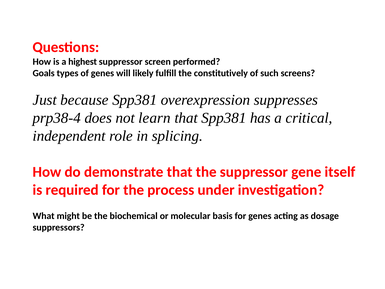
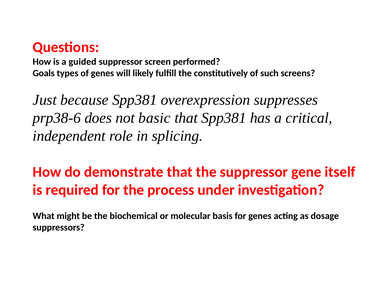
highest: highest -> guided (83, 62)
prp38-4: prp38-4 -> prp38-6 (57, 118)
learn: learn -> basic (155, 118)
